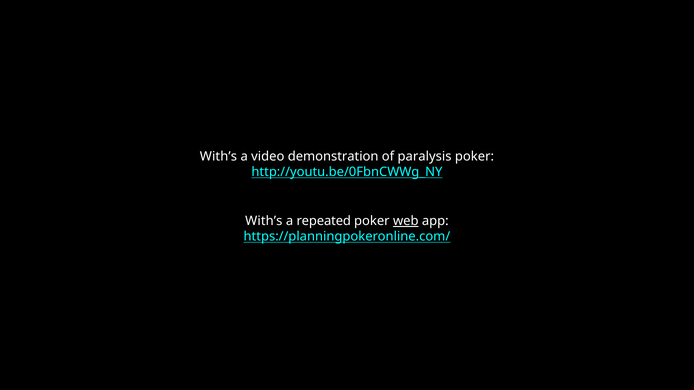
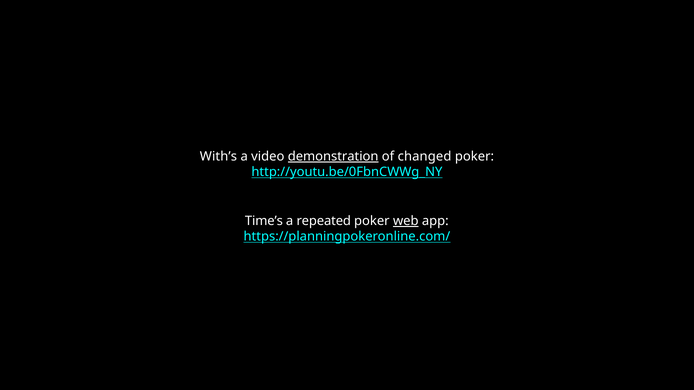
demonstration underline: none -> present (333, 157)
paralysis: paralysis -> changed (425, 157)
With’s: With’s -> Time’s (264, 221)
